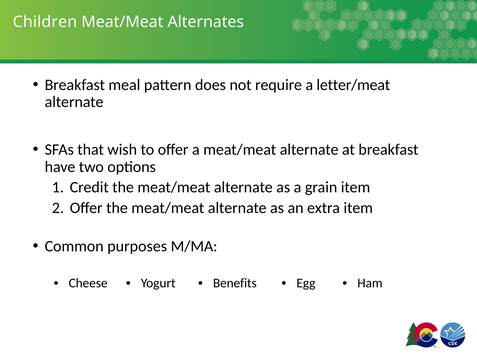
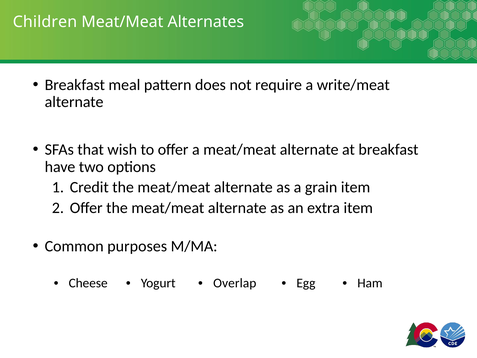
letter/meat: letter/meat -> write/meat (353, 85)
Benefits: Benefits -> Overlap (235, 283)
